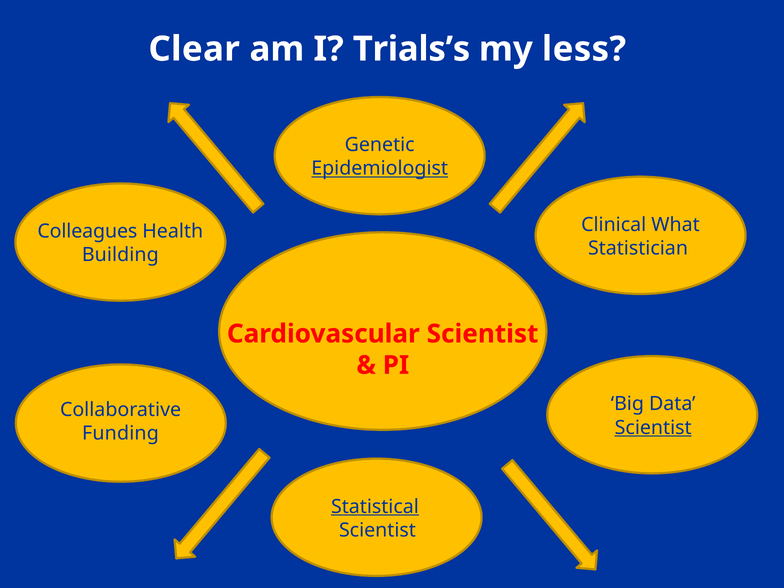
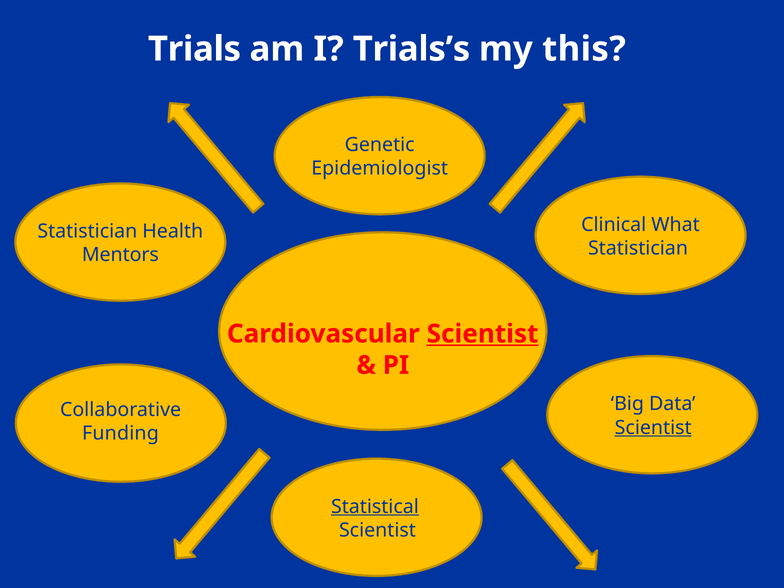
Clear: Clear -> Trials (194, 49)
less: less -> this (584, 49)
Epidemiologist underline: present -> none (380, 168)
Colleagues: Colleagues -> Statistician (87, 231)
Building: Building -> Mentors (120, 255)
Scientist underline: none -> present (482, 334)
